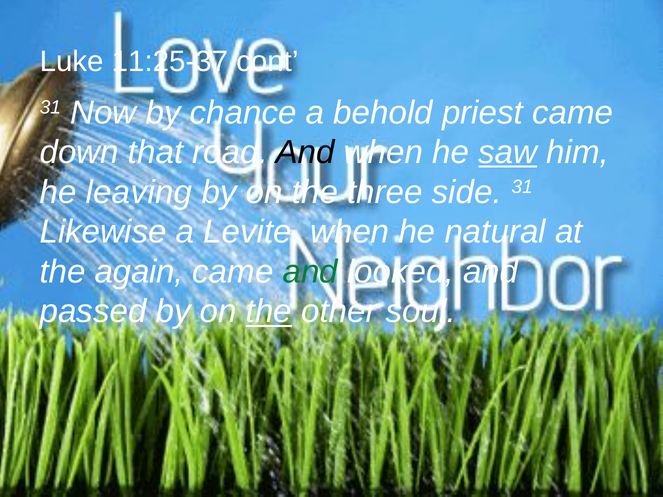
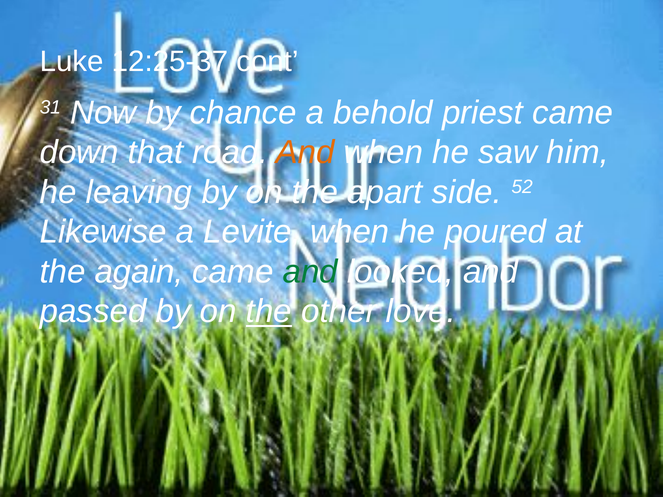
11:25-37: 11:25-37 -> 12:25-37 (170, 62)
And colour: black -> orange (305, 153)
saw underline: present -> none (508, 153)
three: three -> apart (385, 192)
side 31: 31 -> 52 (522, 187)
natural: natural -> poured (495, 232)
soul: soul -> love (421, 312)
